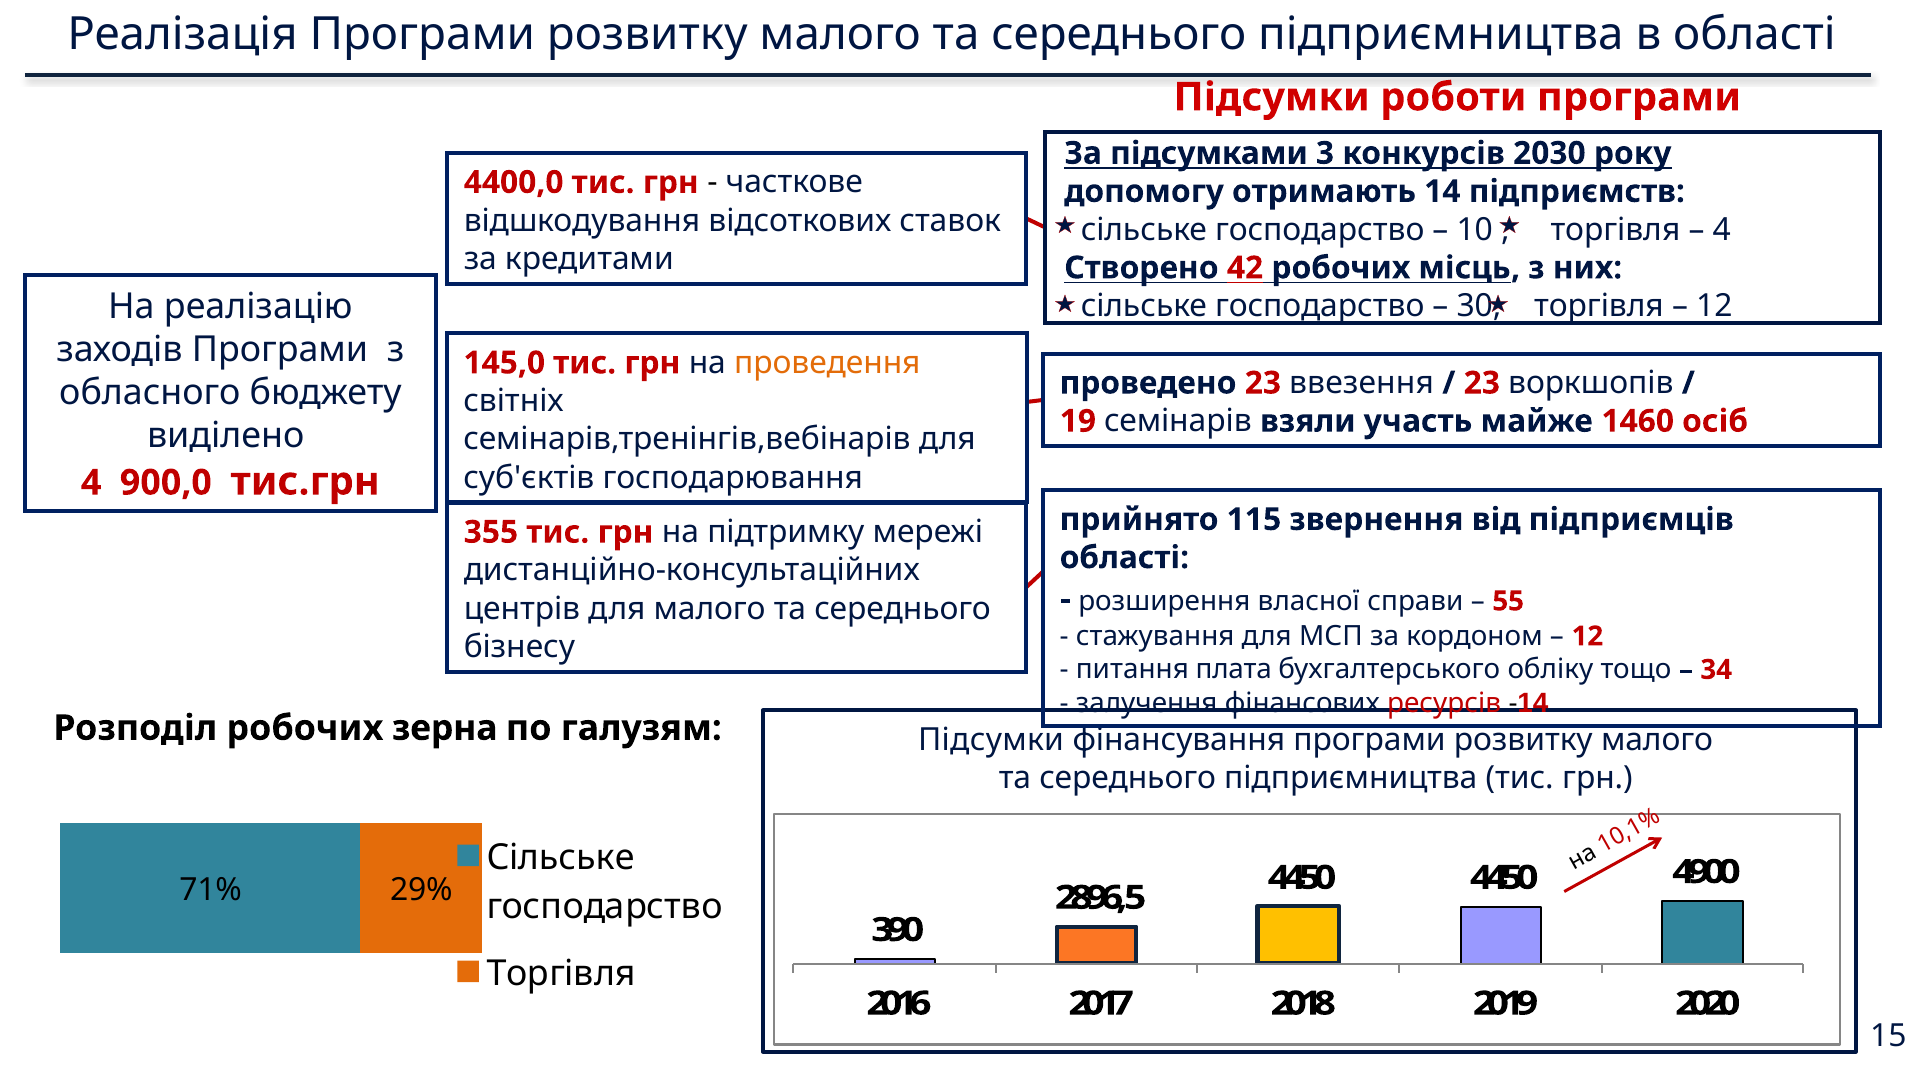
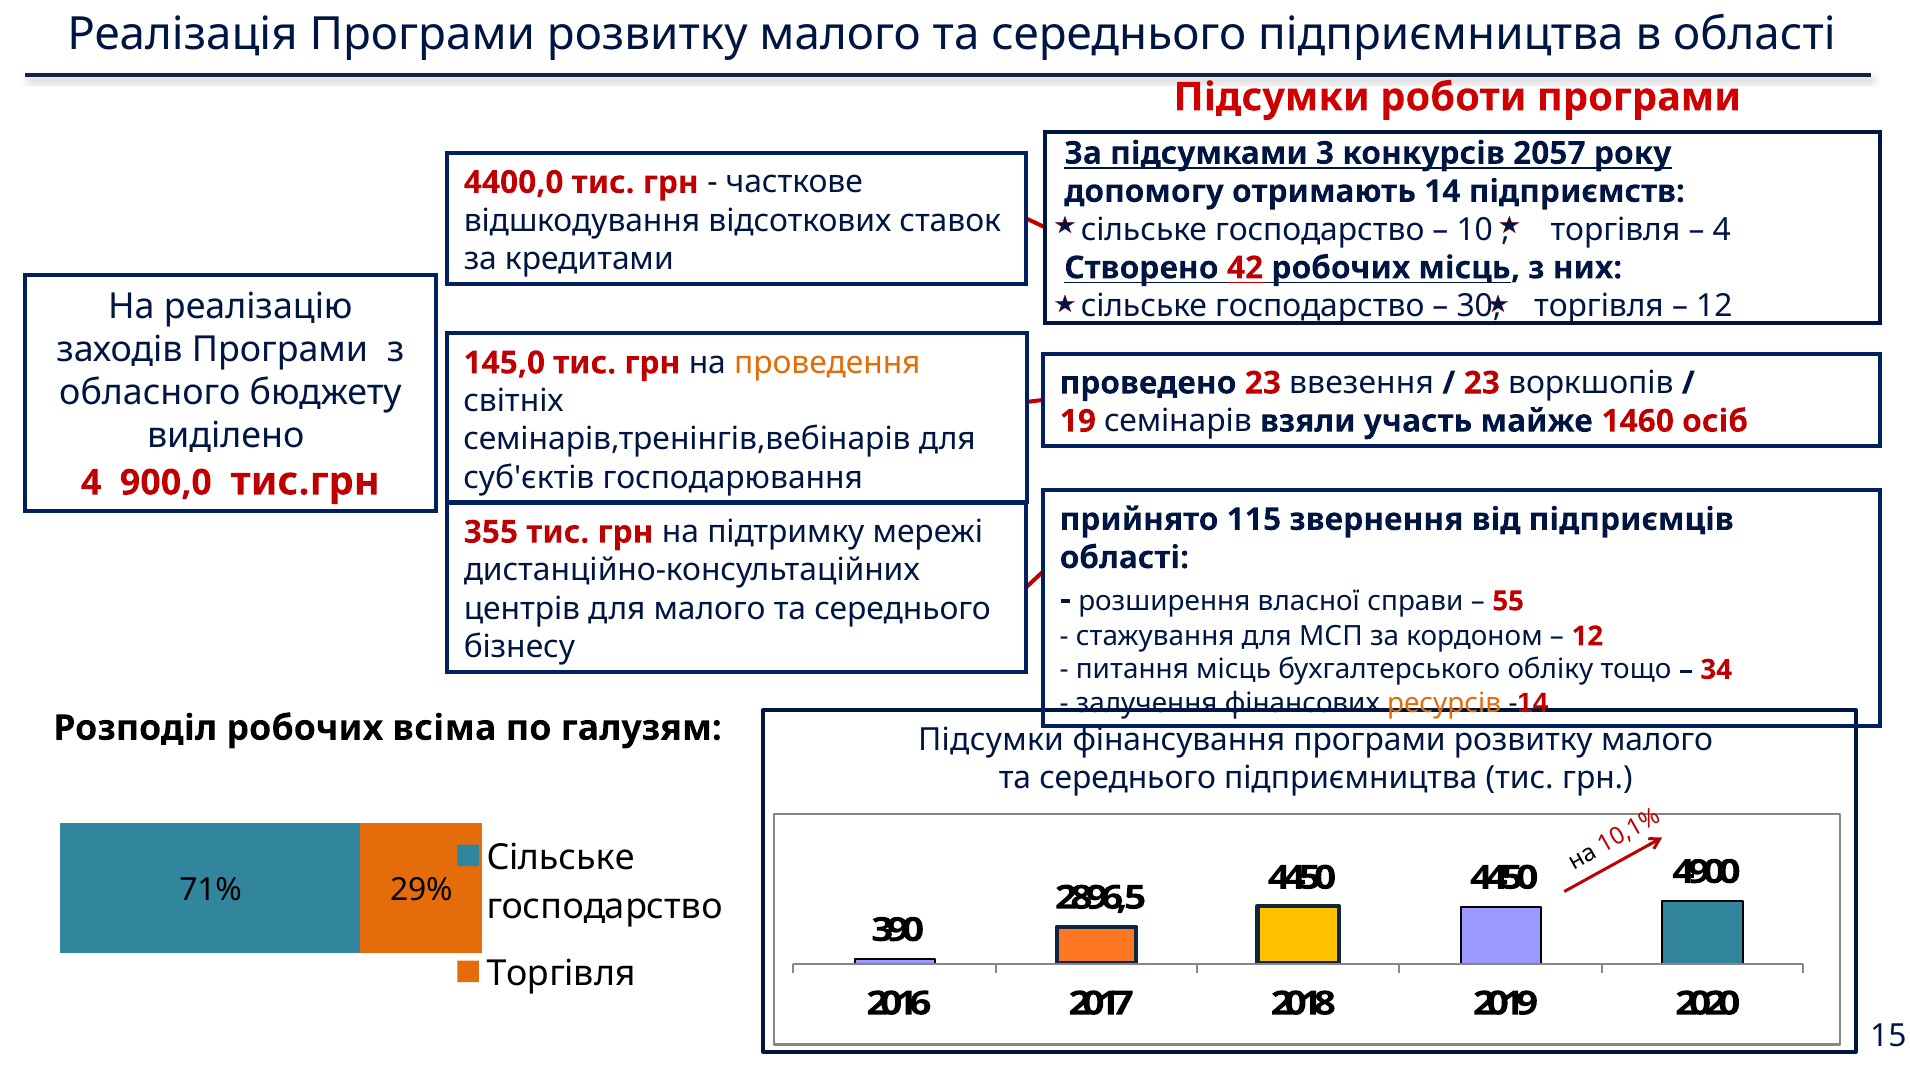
2030: 2030 -> 2057 (1549, 153)
питання плата: плата -> місць (1234, 670)
ресурсів colour: red -> orange (1444, 703)
зерна: зерна -> всіма (444, 728)
